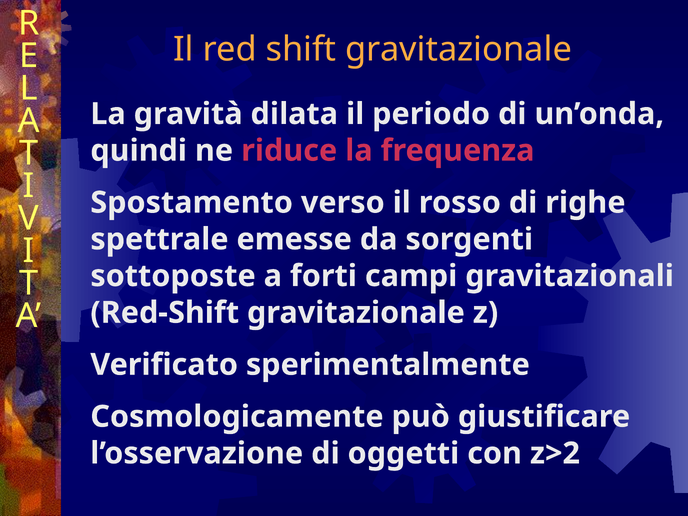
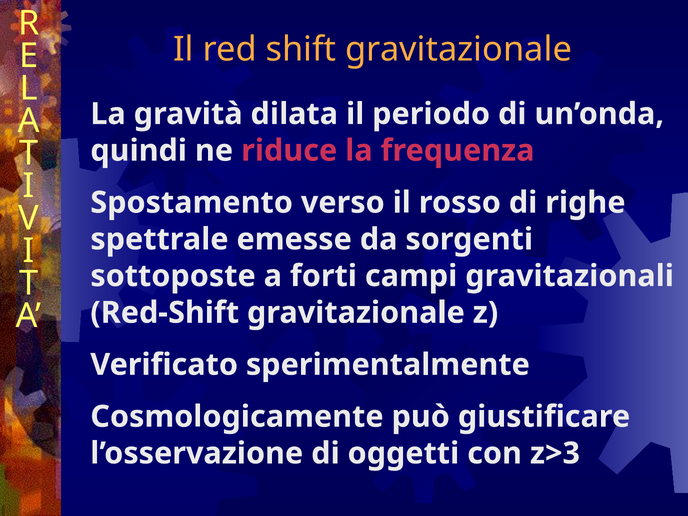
z>2: z>2 -> z>3 (555, 453)
